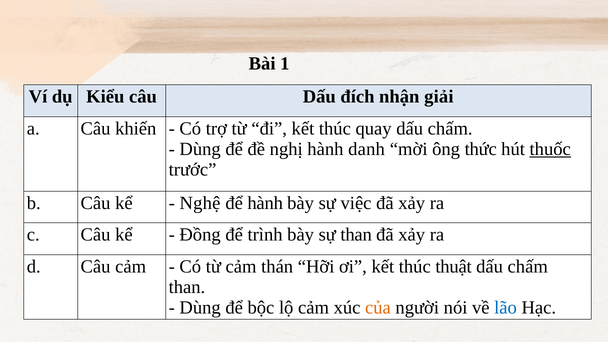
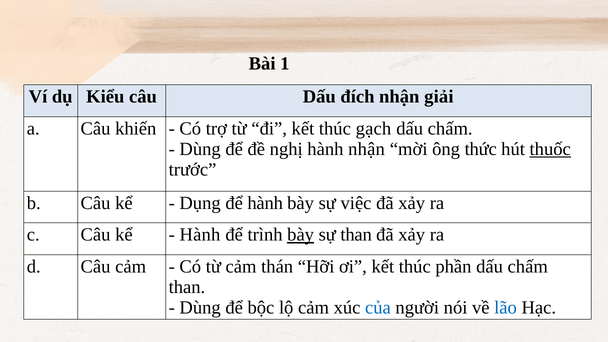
quay: quay -> gạch (373, 129)
hành danh: danh -> nhận (367, 149)
Nghệ: Nghệ -> Dụng (200, 203)
Đồng: Đồng -> Hành (200, 235)
bày underline: none -> present (301, 235)
thuật: thuật -> phần (453, 266)
của colour: orange -> blue (378, 308)
